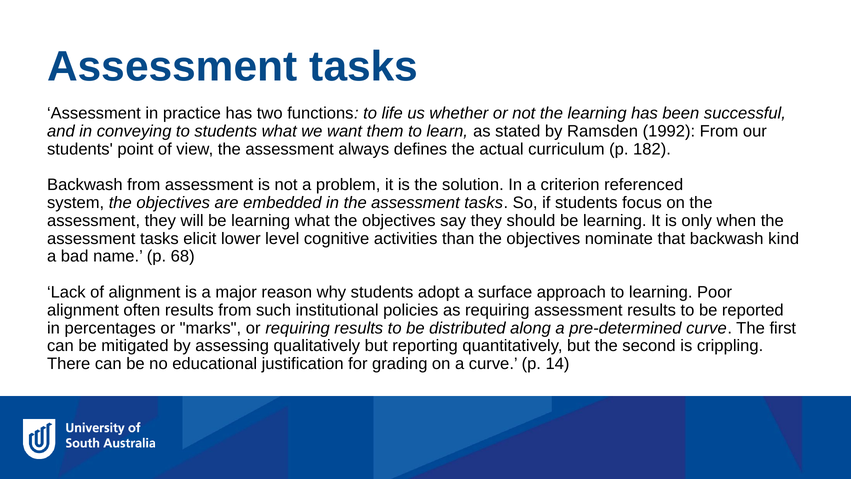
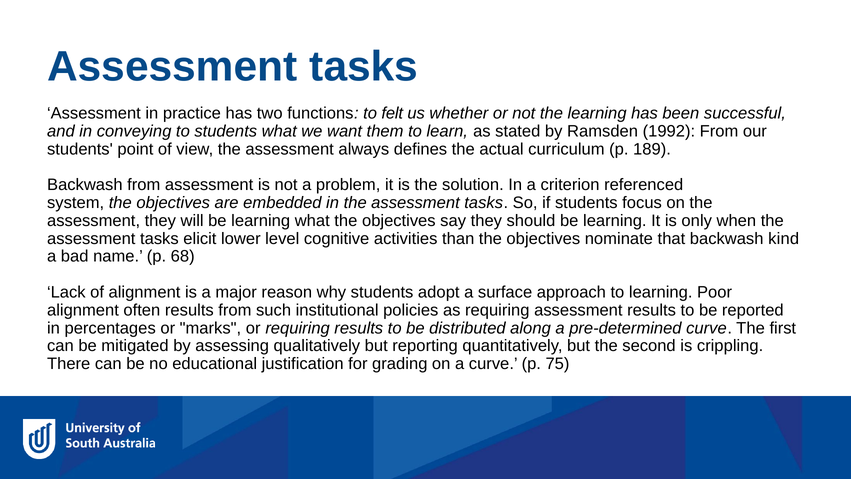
life: life -> felt (392, 113)
182: 182 -> 189 (652, 149)
14: 14 -> 75 (558, 364)
